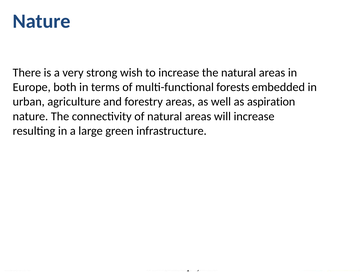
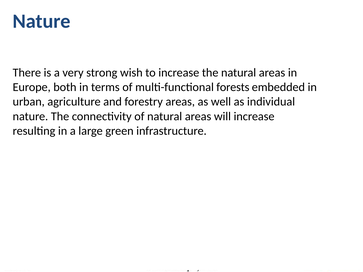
aspiration: aspiration -> individual (271, 102)
